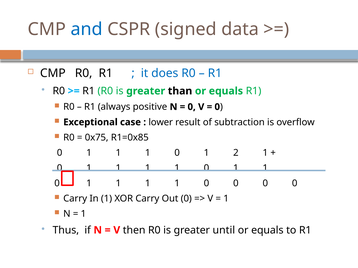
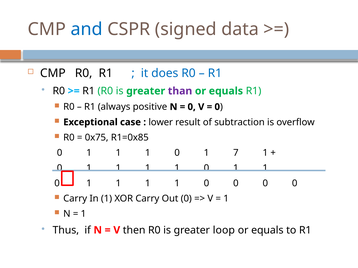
than colour: black -> purple (180, 91)
2: 2 -> 7 (236, 153)
until: until -> loop (224, 231)
